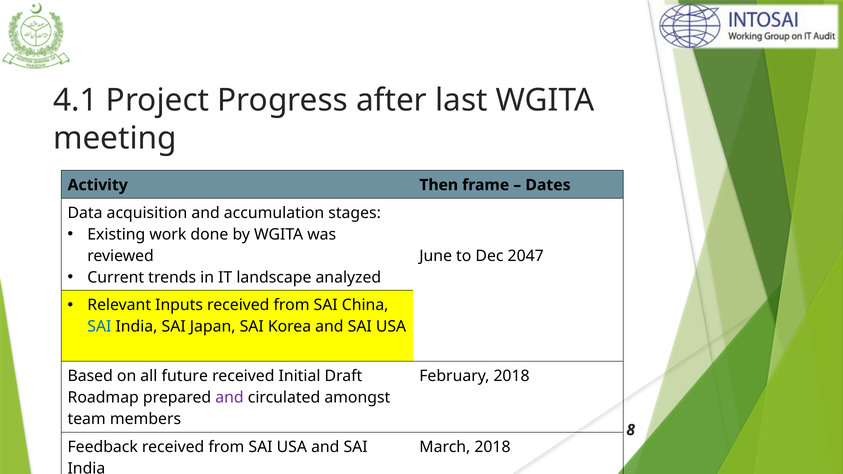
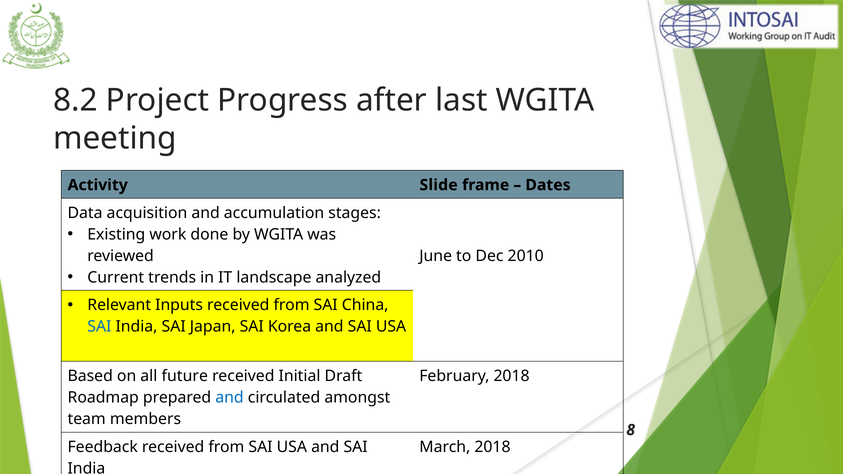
4.1: 4.1 -> 8.2 (75, 101)
Then: Then -> Slide (439, 185)
2047: 2047 -> 2010 (526, 256)
and colour: purple -> blue (230, 398)
